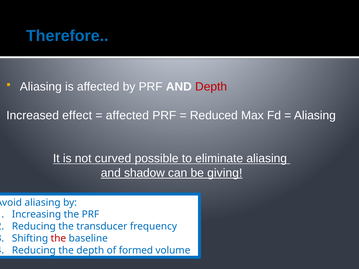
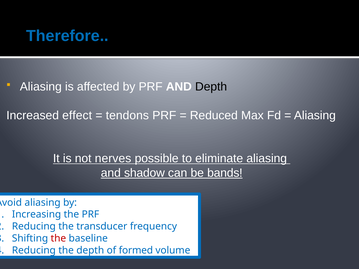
Depth colour: red -> black (211, 87)
affected: affected -> tendons (127, 116)
curved: curved -> nerves (113, 159)
giving: giving -> bands (225, 173)
